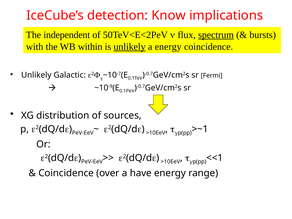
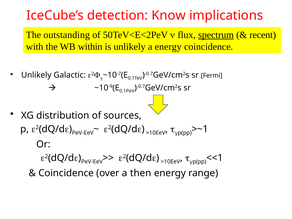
independent: independent -> outstanding (67, 35)
bursts: bursts -> recent (263, 35)
unlikely underline: present -> none (130, 47)
have: have -> then (141, 173)
